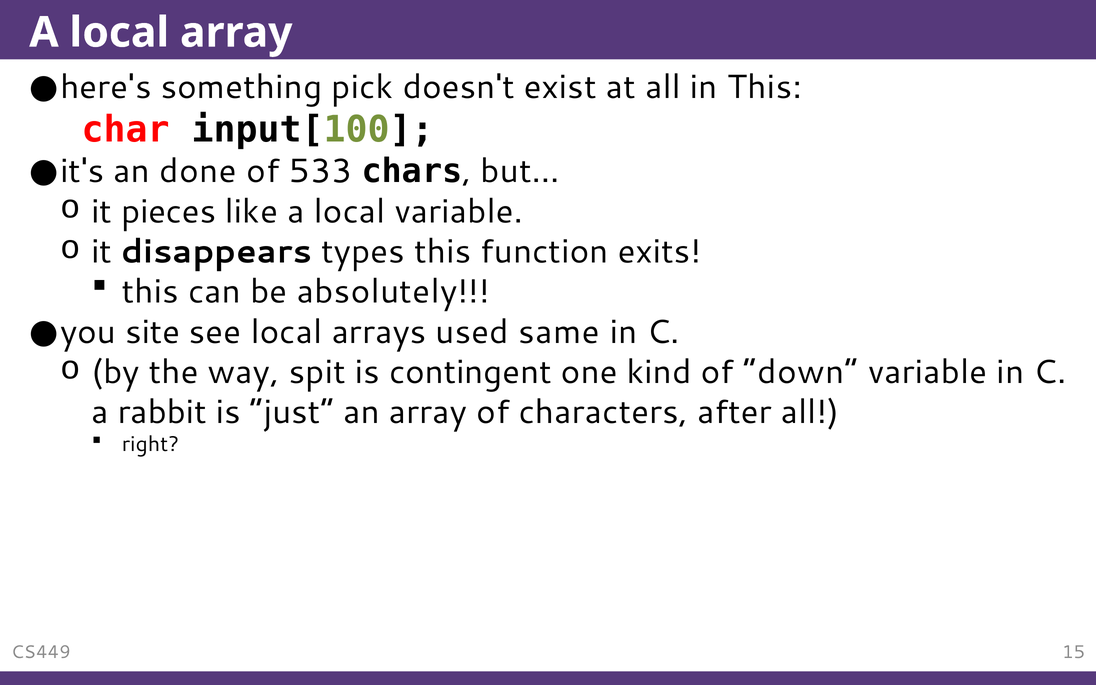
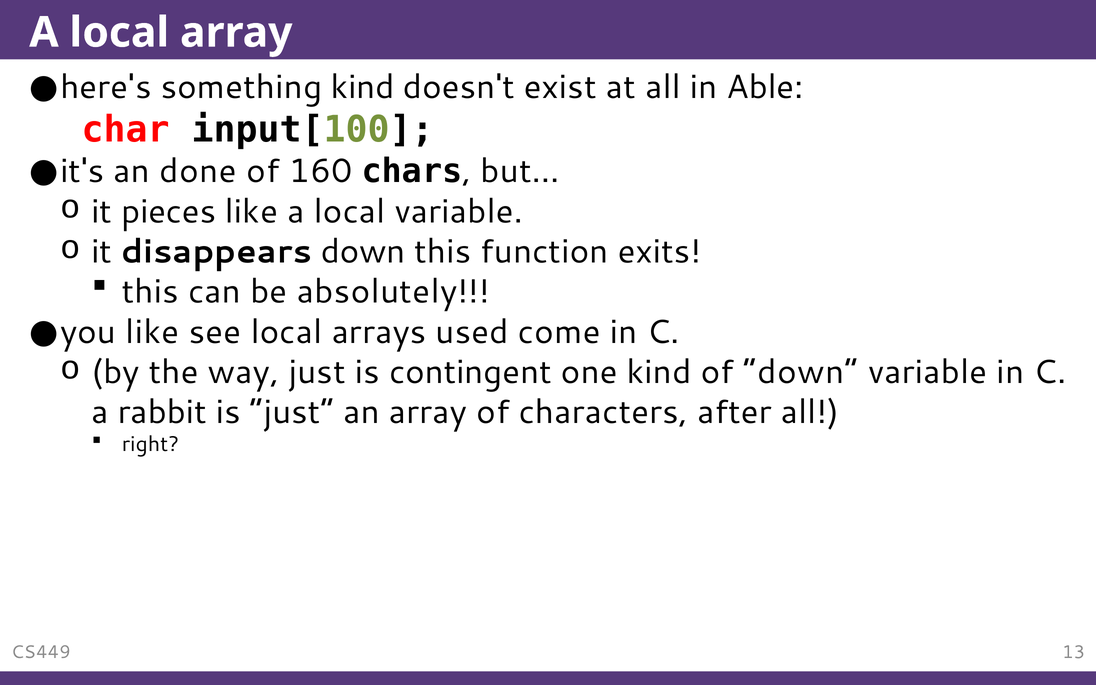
something pick: pick -> kind (363, 87)
in This: This -> Able (765, 87)
533: 533 -> 160 (321, 171)
disappears types: types -> down (363, 252)
site: site -> like (152, 332)
same: same -> come (559, 332)
way spit: spit -> just (317, 372)
15: 15 -> 13 (1074, 652)
